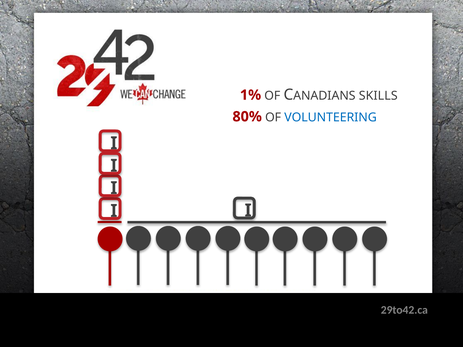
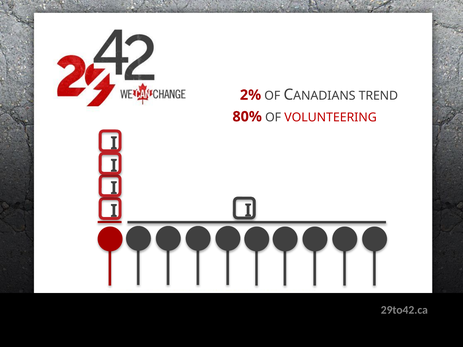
1%: 1% -> 2% (251, 95)
SKILLS: SKILLS -> TREND (378, 96)
VOLUNTEERING colour: blue -> red (331, 117)
